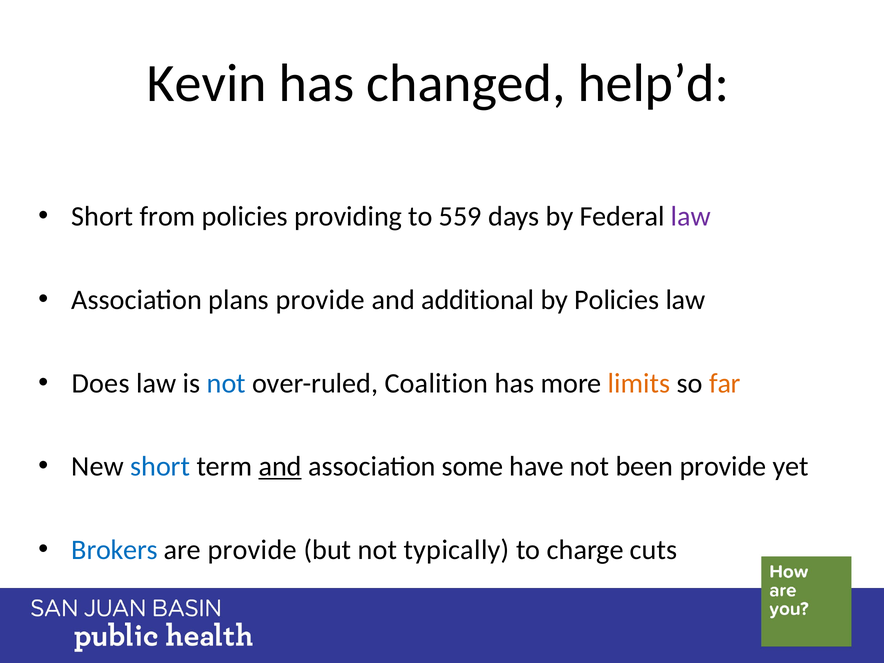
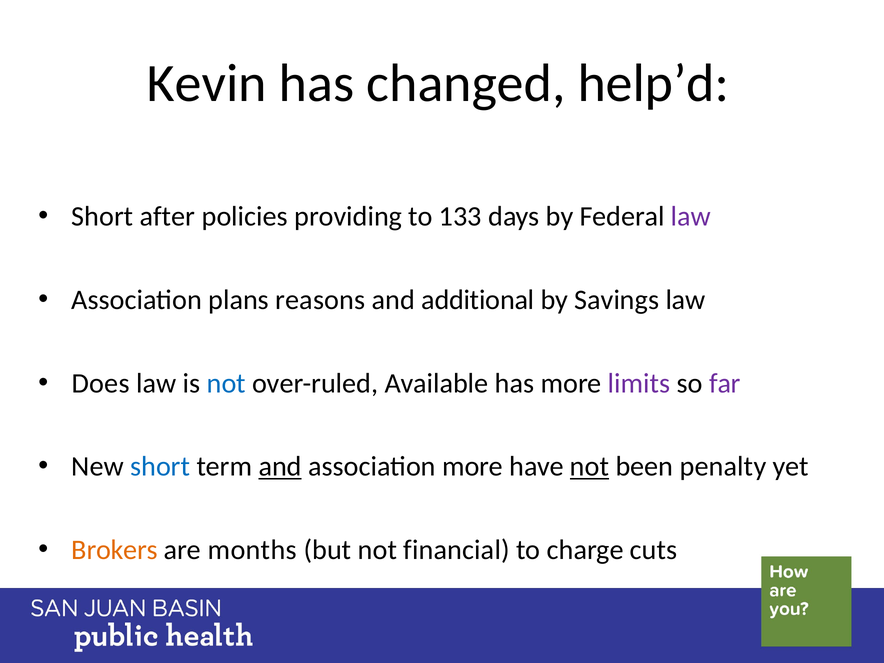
from: from -> after (168, 216)
559: 559 -> 133 (460, 216)
plans provide: provide -> reasons (320, 300)
by Policies: Policies -> Savings (617, 300)
Coalition: Coalition -> Available (436, 383)
limits colour: orange -> purple (639, 383)
far colour: orange -> purple (725, 383)
association some: some -> more (473, 467)
not underline: none -> present (590, 467)
been provide: provide -> penalty (723, 467)
Brokers colour: blue -> orange (115, 550)
are provide: provide -> months (252, 550)
typically: typically -> financial (457, 550)
